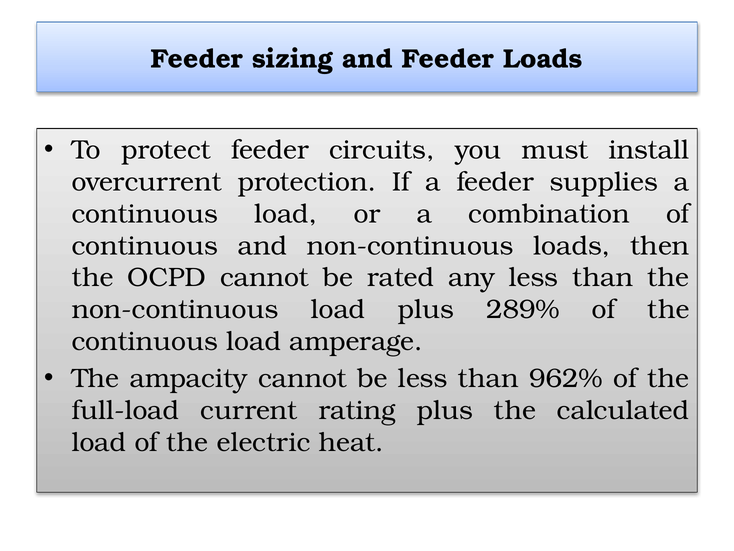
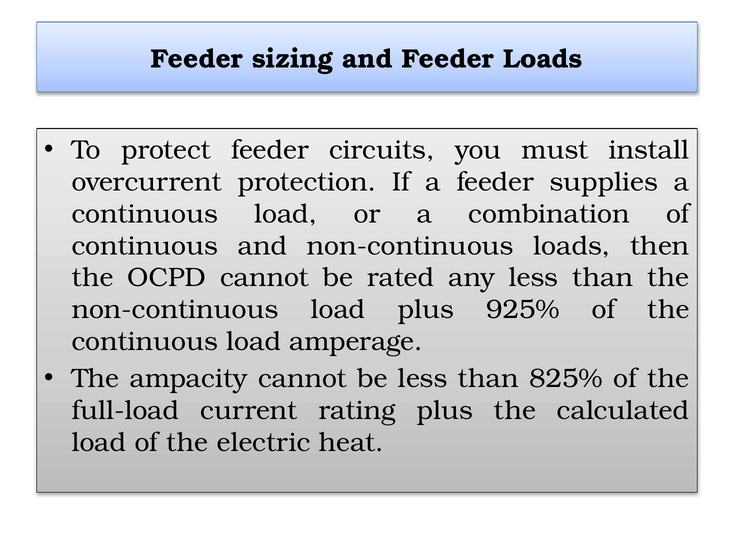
289%: 289% -> 925% (523, 309)
962%: 962% -> 825% (566, 378)
